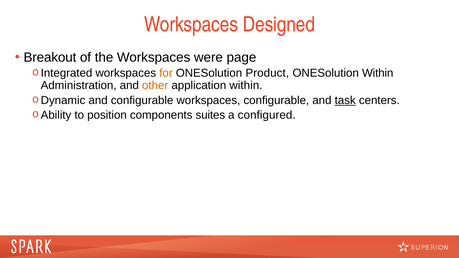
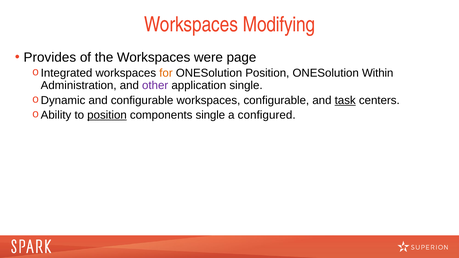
Designed: Designed -> Modifying (279, 25)
Breakout: Breakout -> Provides (50, 57)
ONESolution Product: Product -> Position (267, 73)
other colour: orange -> purple (155, 86)
application within: within -> single (246, 86)
position underline: none -> present (107, 115)
components suites: suites -> single (210, 115)
